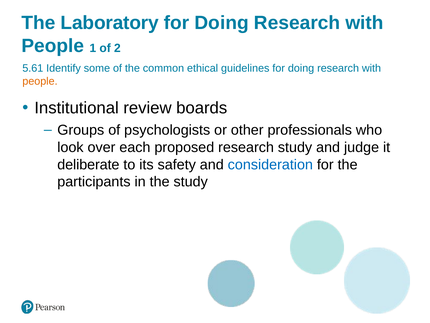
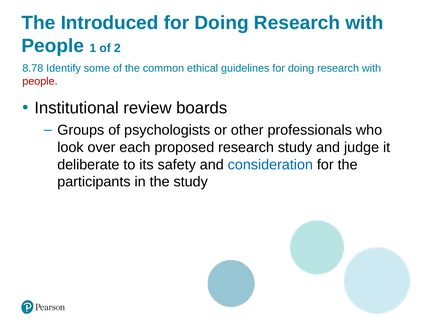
Laboratory: Laboratory -> Introduced (110, 23)
5.61: 5.61 -> 8.78 (33, 68)
people colour: orange -> red (40, 81)
